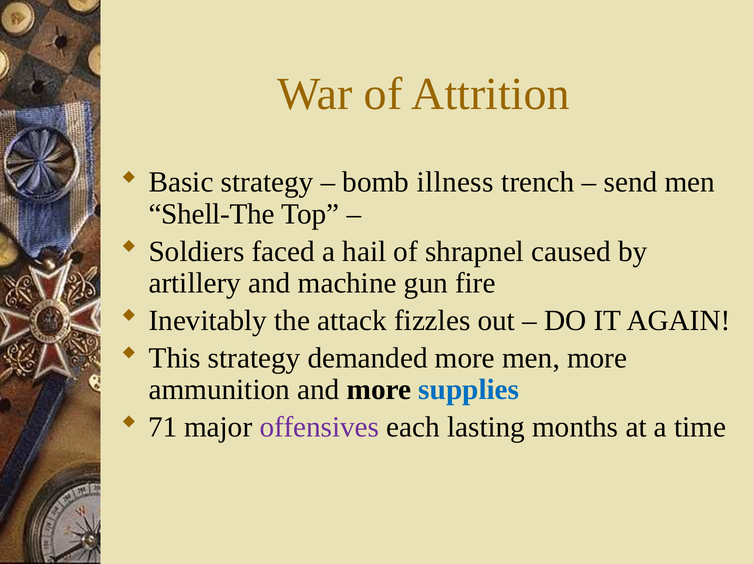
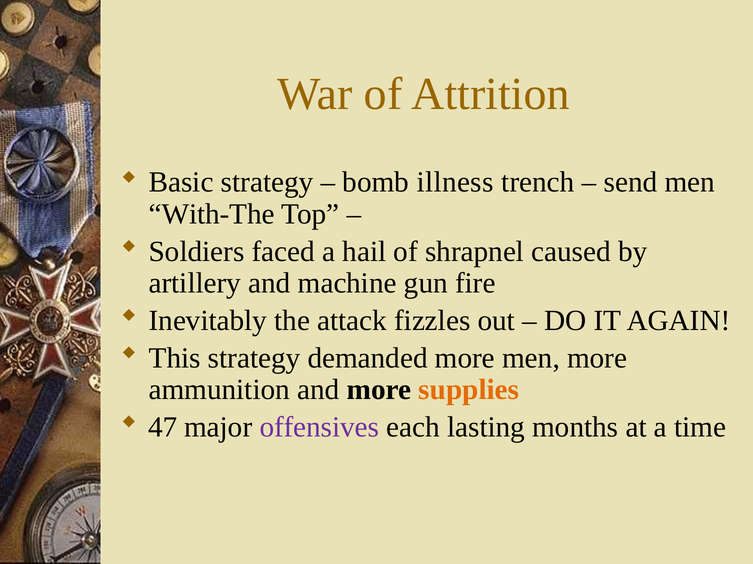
Shell-The: Shell-The -> With-The (212, 214)
supplies colour: blue -> orange (469, 390)
71: 71 -> 47 (163, 427)
